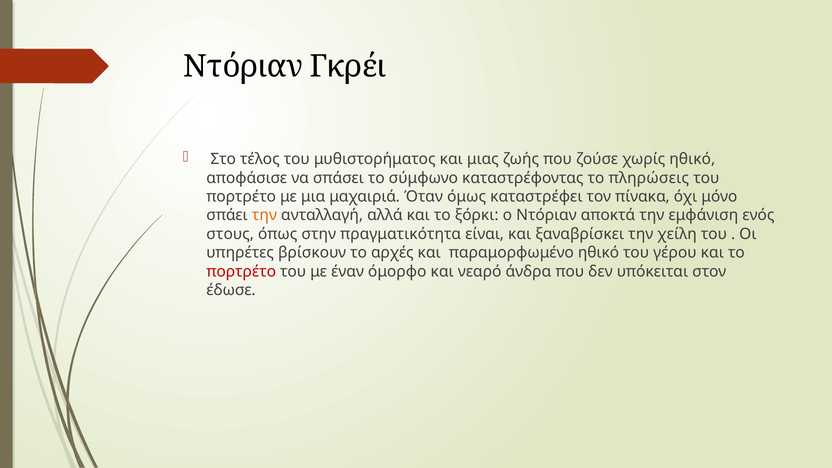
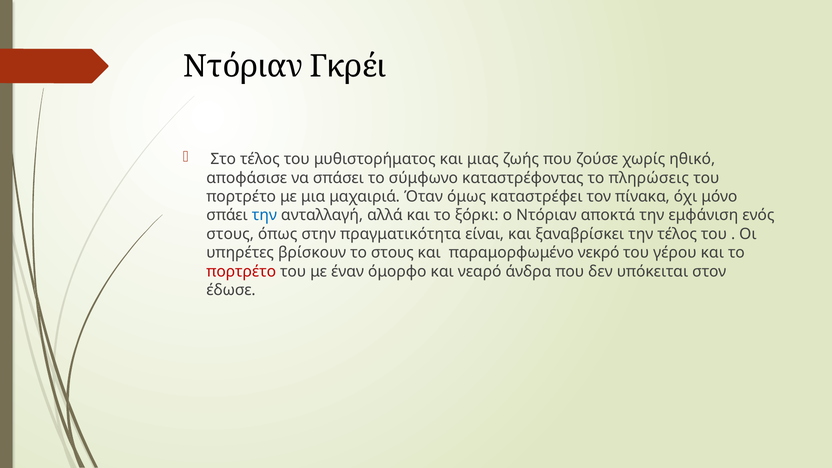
την colour: orange -> blue (264, 215)
την χείλη: χείλη -> τέλος (677, 234)
το αρχές: αρχές -> στους (392, 253)
παραμορφωμένο ηθικό: ηθικό -> νεκρό (599, 253)
